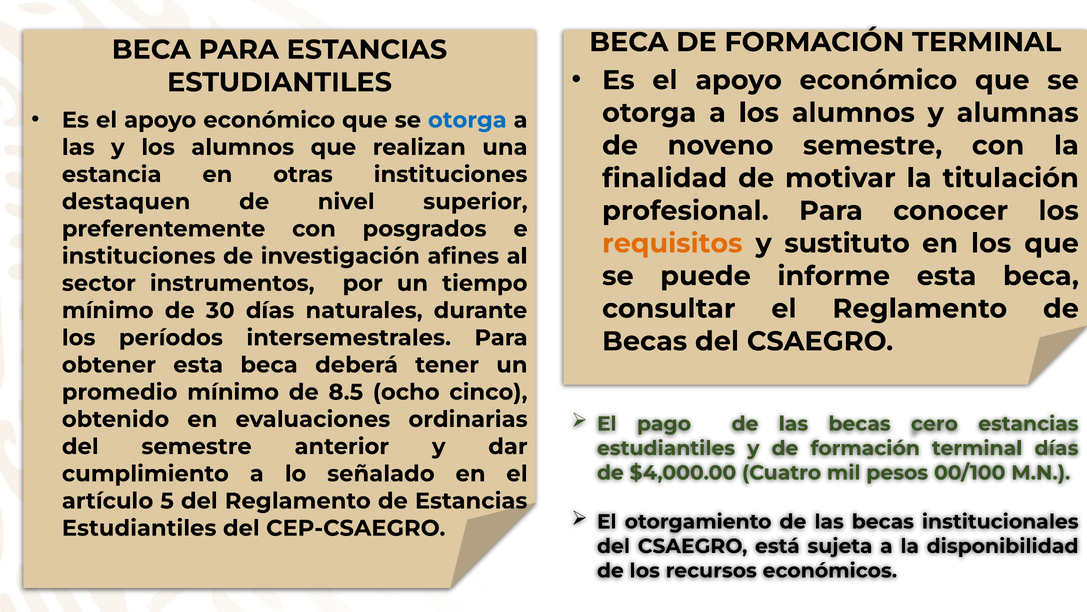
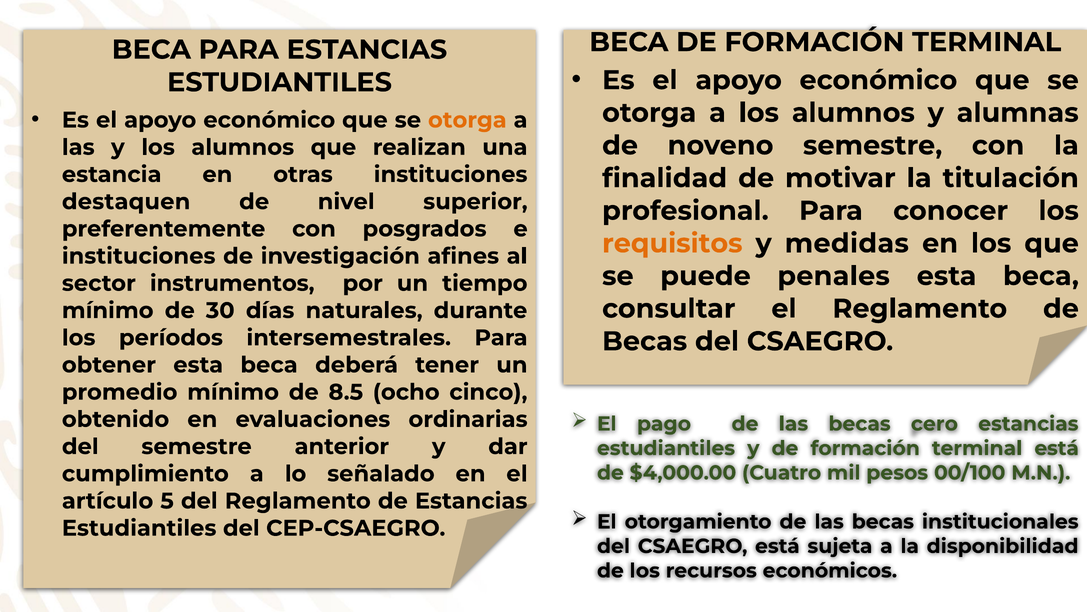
otorga colour: blue -> orange (467, 120)
sustituto: sustituto -> medidas (847, 243)
informe: informe -> penales (834, 276)
terminal días: días -> está (1057, 448)
